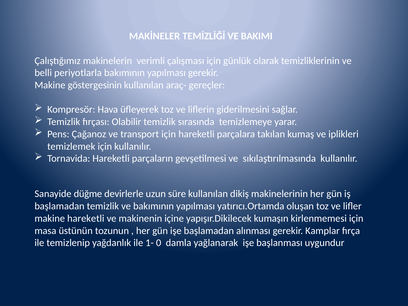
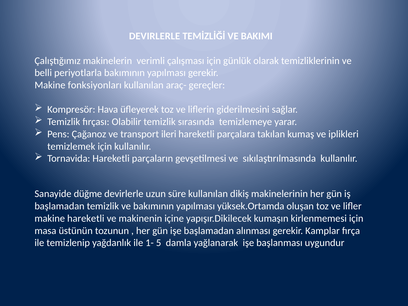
MAKİNELER: MAKİNELER -> DEVIRLERLE (155, 36)
göstergesinin: göstergesinin -> fonksiyonları (95, 85)
transport için: için -> ileri (169, 134)
yatırıcı.Ortamda: yatırıcı.Ortamda -> yüksek.Ortamda (251, 206)
0: 0 -> 5 (159, 243)
